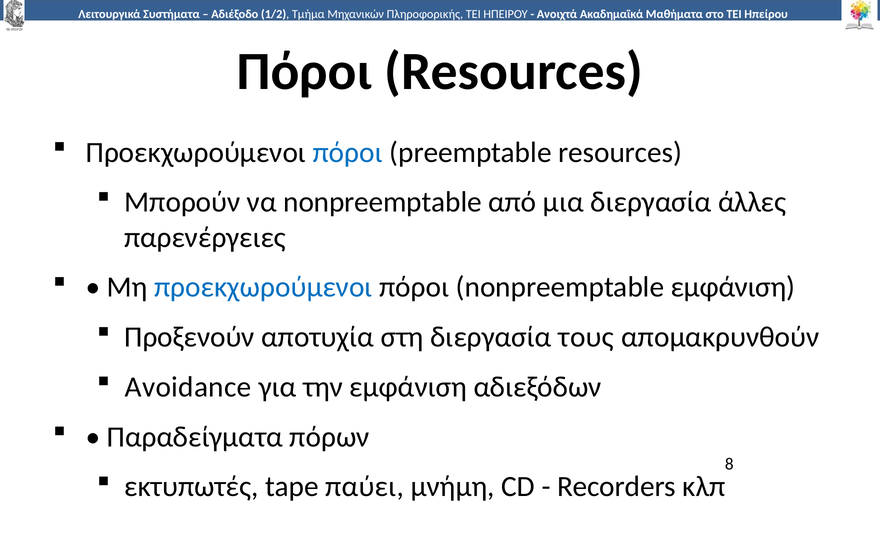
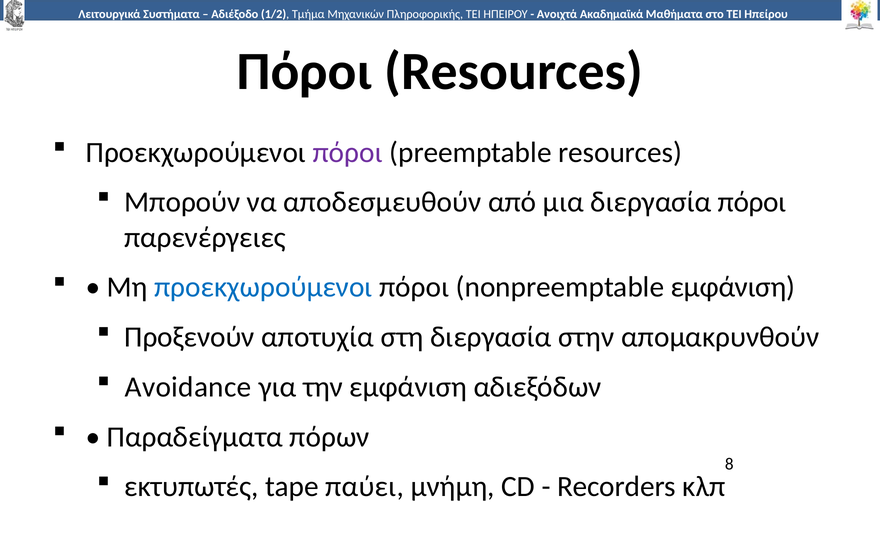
πόροι colour: blue -> purple (348, 152)
να nonpreemptable: nonpreemptable -> αποδεσμευθούν (382, 202)
διεργασία άλλες: άλλες -> πόροι (752, 202)
τους: τους -> στην (586, 337)
